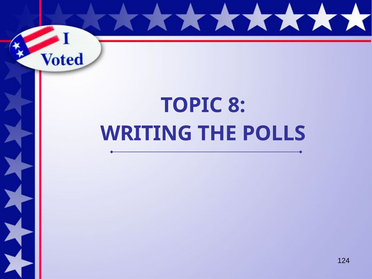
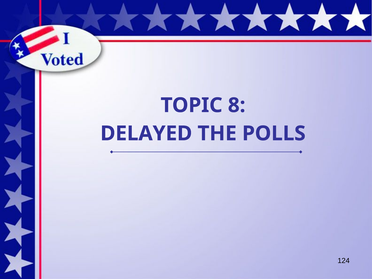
WRITING: WRITING -> DELAYED (146, 133)
